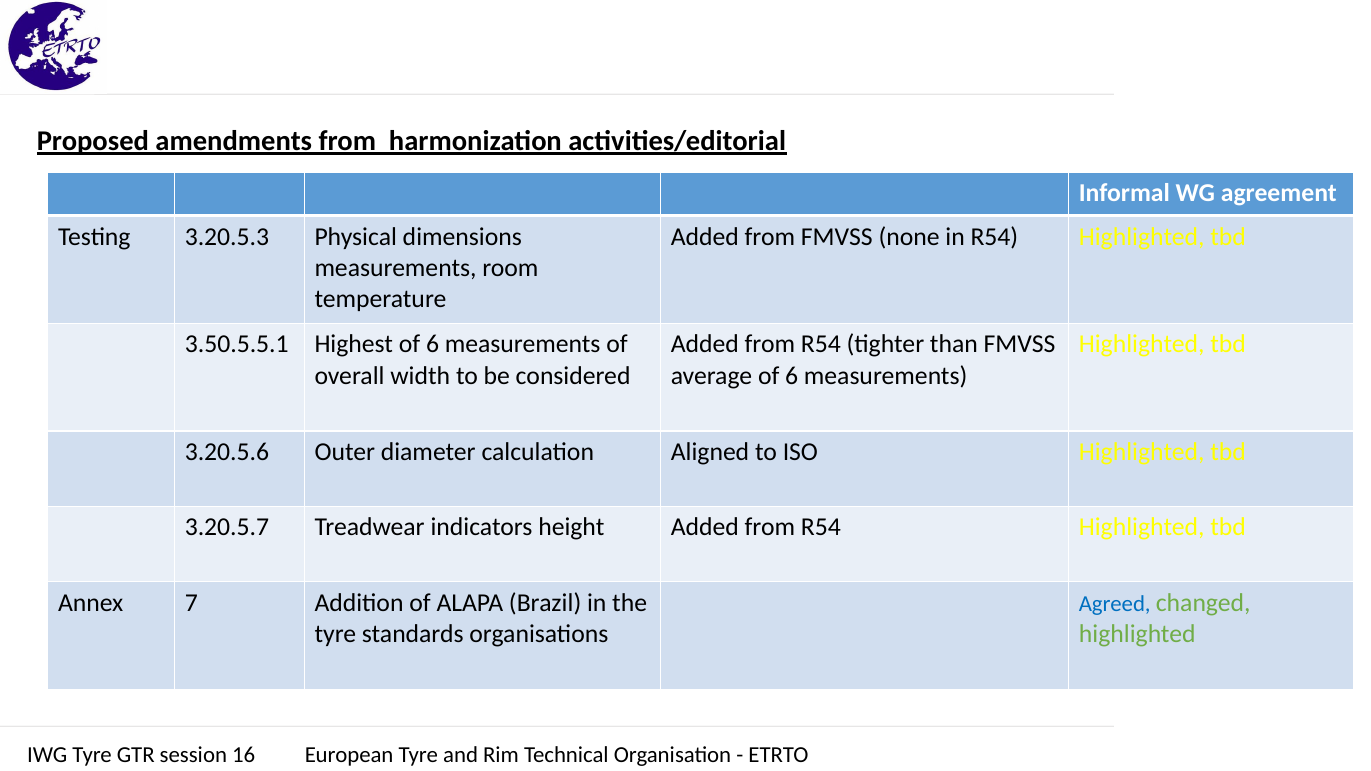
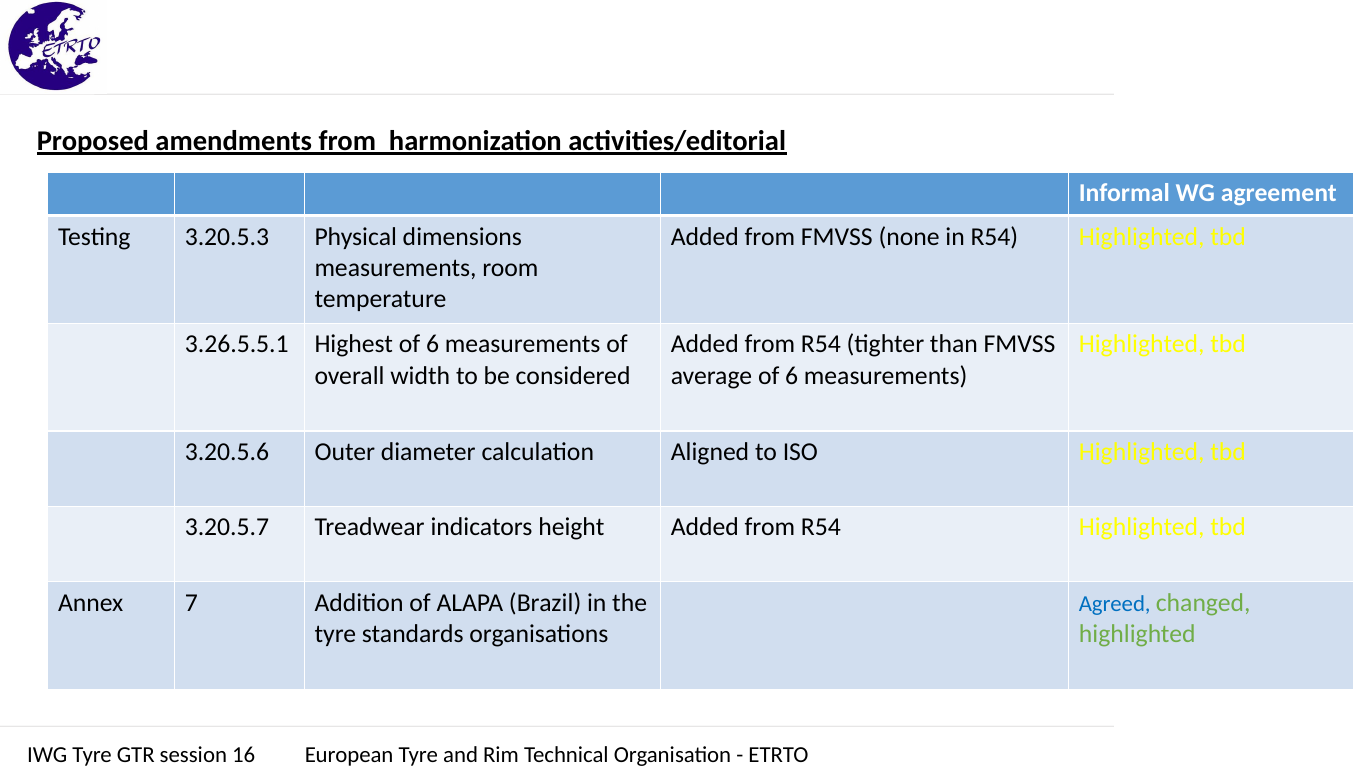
3.50.5.5.1: 3.50.5.5.1 -> 3.26.5.5.1 (237, 345)
